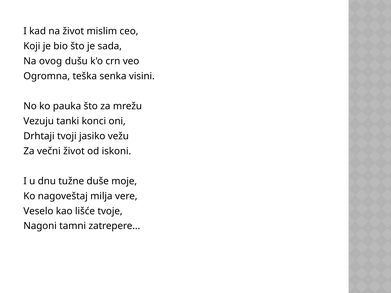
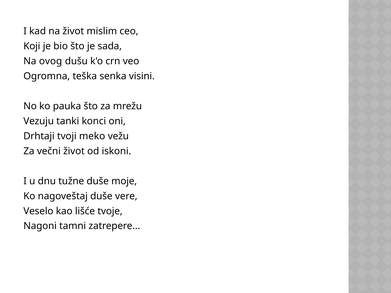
jasiko: jasiko -> meko (92, 136)
nagoveštaj milja: milja -> duše (101, 196)
